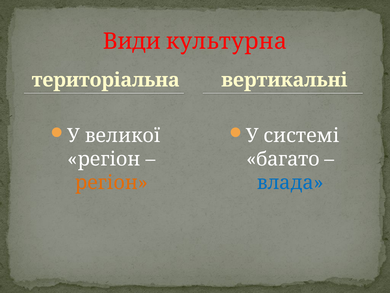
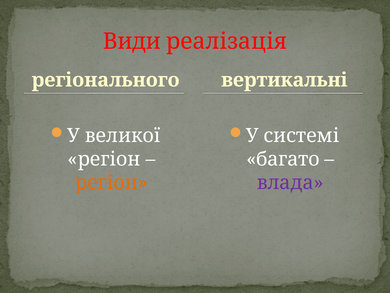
культурна: культурна -> реалізація (226, 41)
територіальна: територіальна -> регіонального (106, 80)
влада colour: blue -> purple (290, 182)
